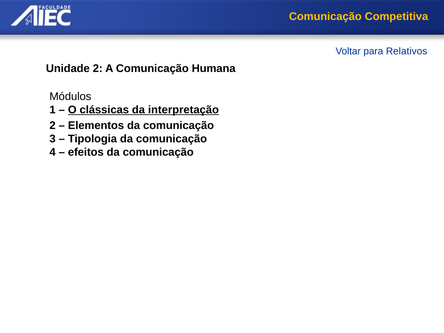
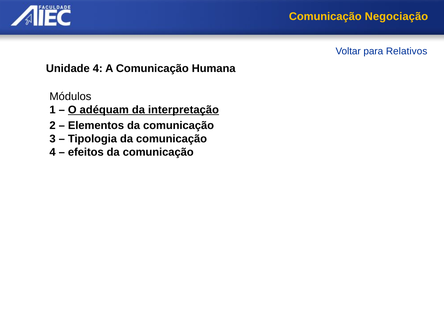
Competitiva: Competitiva -> Negociação (396, 17)
Unidade 2: 2 -> 4 (98, 69)
clássicas: clássicas -> adéquam (104, 110)
